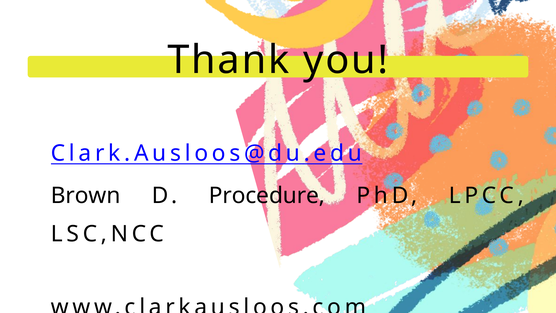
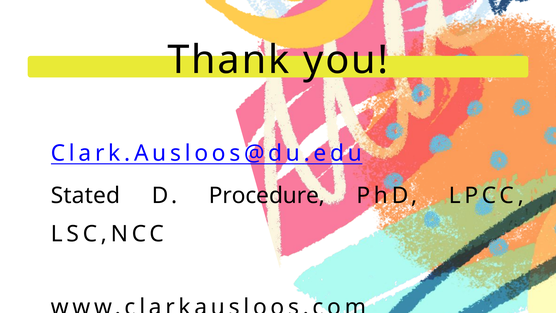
Brown: Brown -> Stated (86, 195)
